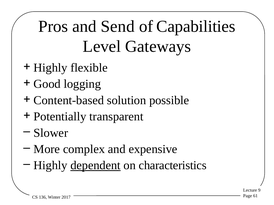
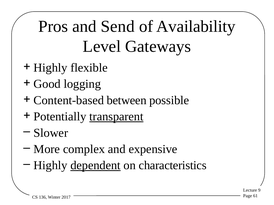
Capabilities: Capabilities -> Availability (196, 27)
solution: solution -> between (127, 100)
transparent underline: none -> present (116, 117)
